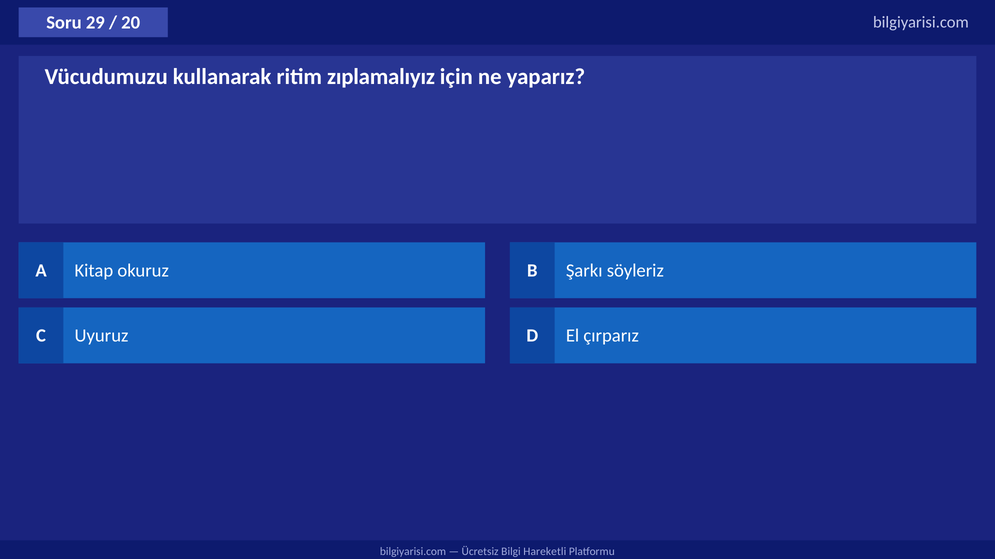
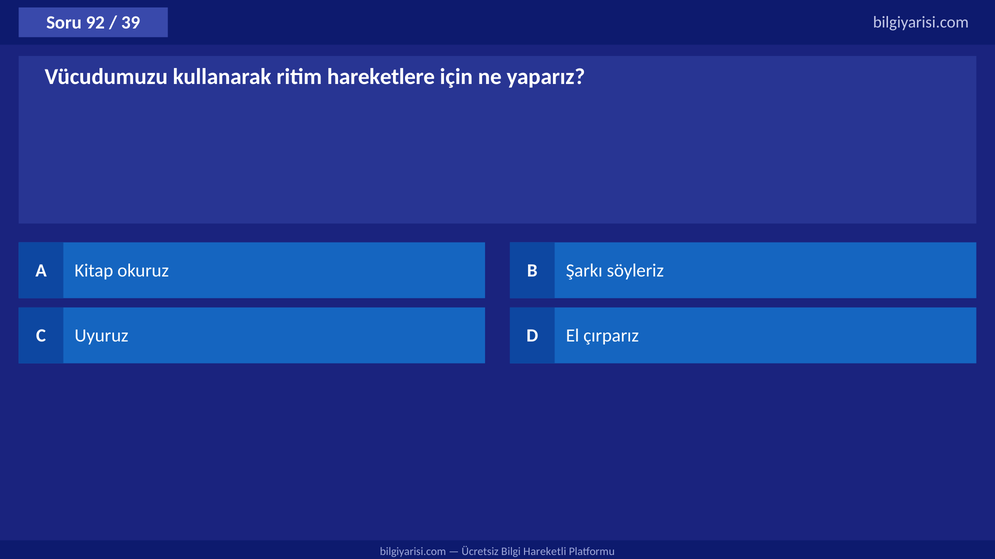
29: 29 -> 92 (95, 23)
20: 20 -> 39 (131, 23)
zıplamalıyız: zıplamalıyız -> hareketlere (381, 77)
